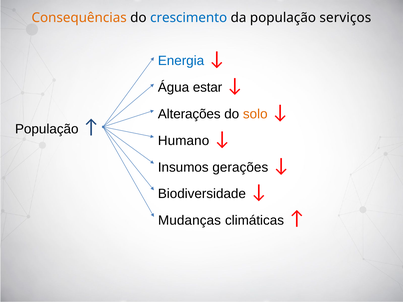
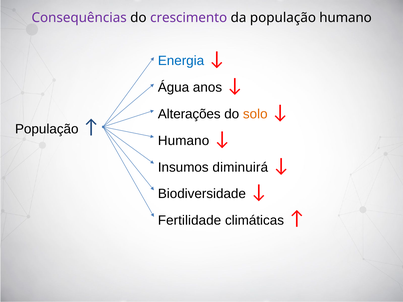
Consequências colour: orange -> purple (79, 18)
crescimento colour: blue -> purple (189, 18)
população serviços: serviços -> humano (345, 18)
estar: estar -> anos (207, 88)
gerações: gerações -> diminuirá (240, 167)
Mudanças: Mudanças -> Fertilidade (190, 221)
